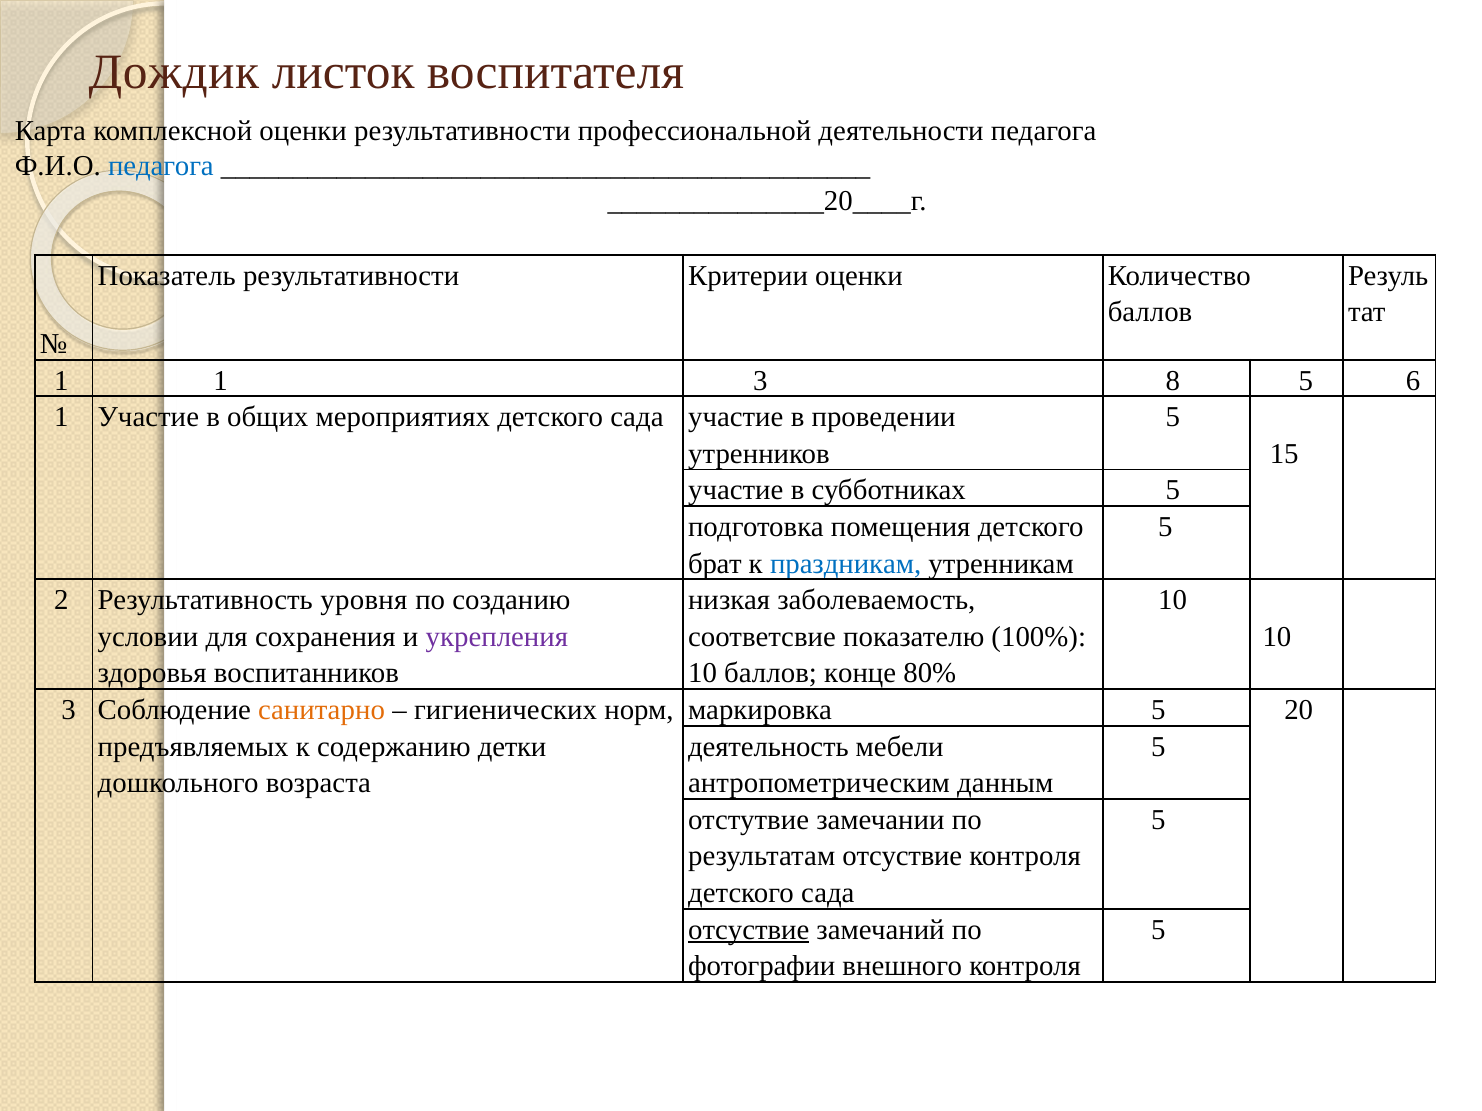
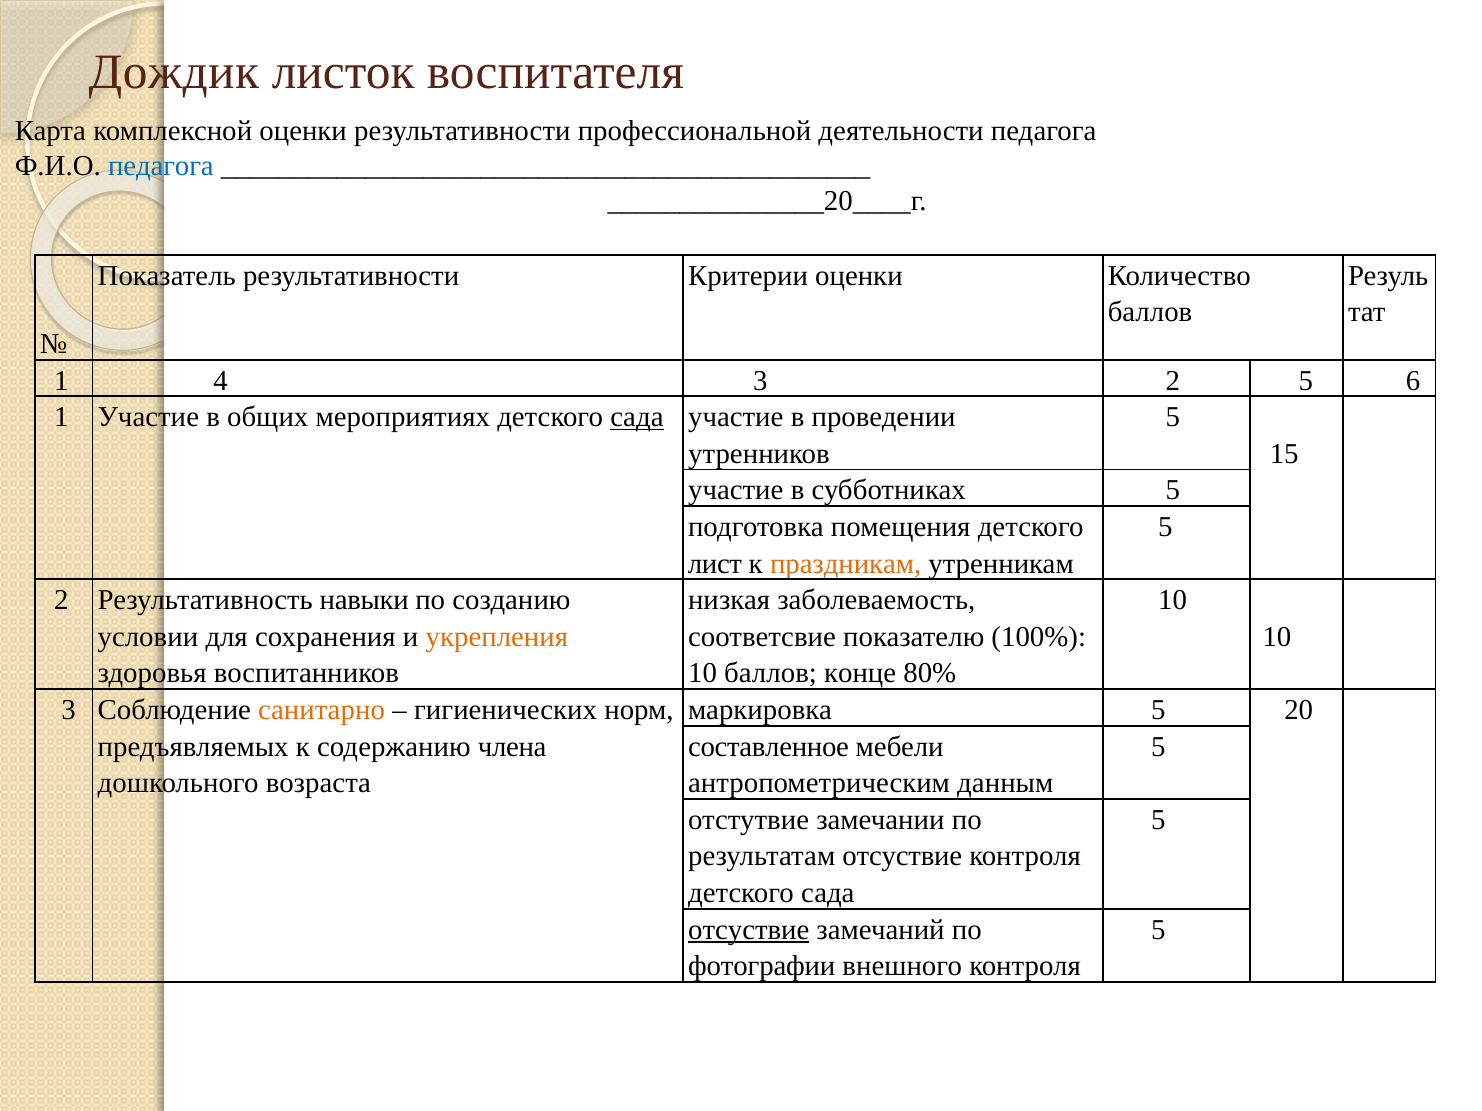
1 1: 1 -> 4 (221, 381)
3 8: 8 -> 2 (1173, 381)
сада underline: none -> present (637, 417)
брат: брат -> лист (715, 564)
праздникам colour: blue -> orange (846, 564)
уровня: уровня -> навыки (364, 600)
укрепления colour: purple -> orange (497, 637)
детки: детки -> члена (512, 747)
деятельность: деятельность -> составленное (769, 747)
